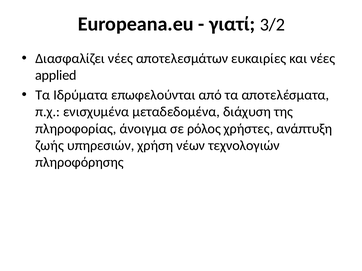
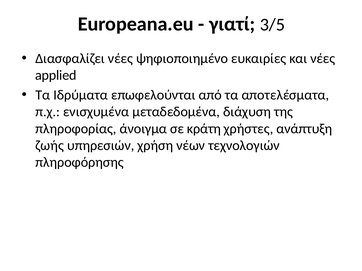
3/2: 3/2 -> 3/5 (272, 25)
αποτελεσμάτων: αποτελεσμάτων -> ψηφιοποιημένο (182, 59)
ρόλος: ρόλος -> κράτη (204, 129)
